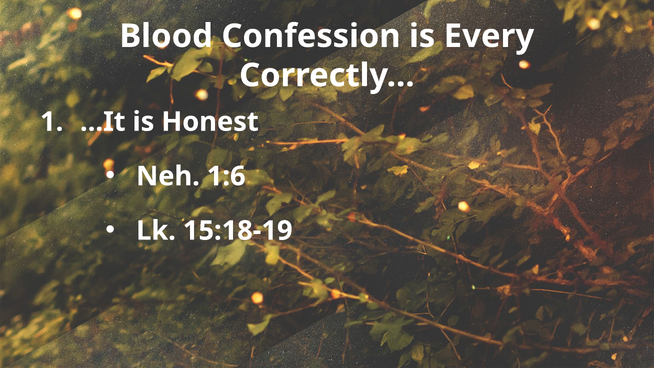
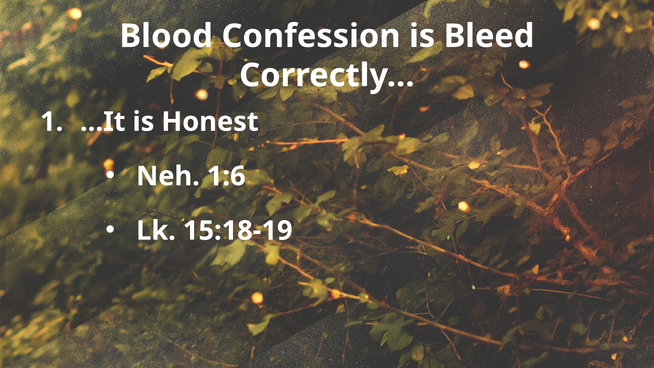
Every: Every -> Bleed (489, 36)
